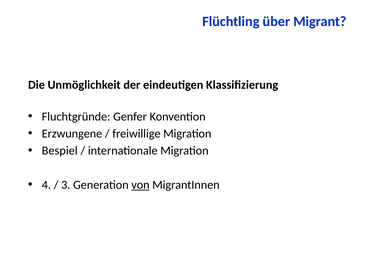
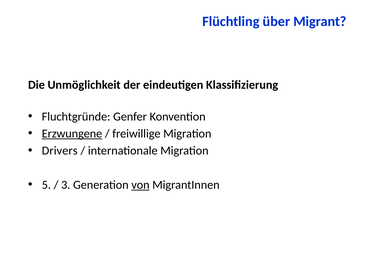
Erzwungene underline: none -> present (72, 134)
Bespiel: Bespiel -> Drivers (60, 151)
4: 4 -> 5 (46, 185)
